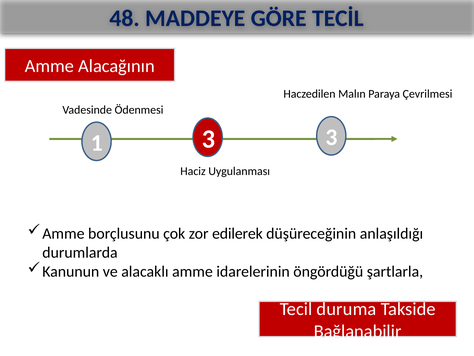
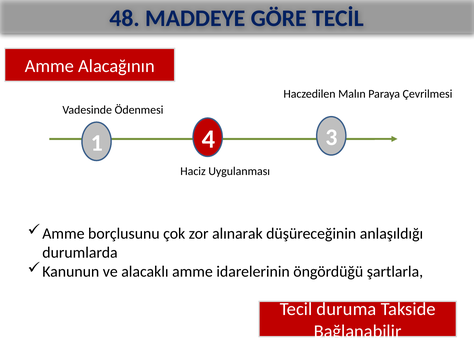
1 3: 3 -> 4 (209, 139)
edilerek: edilerek -> alınarak (237, 233)
